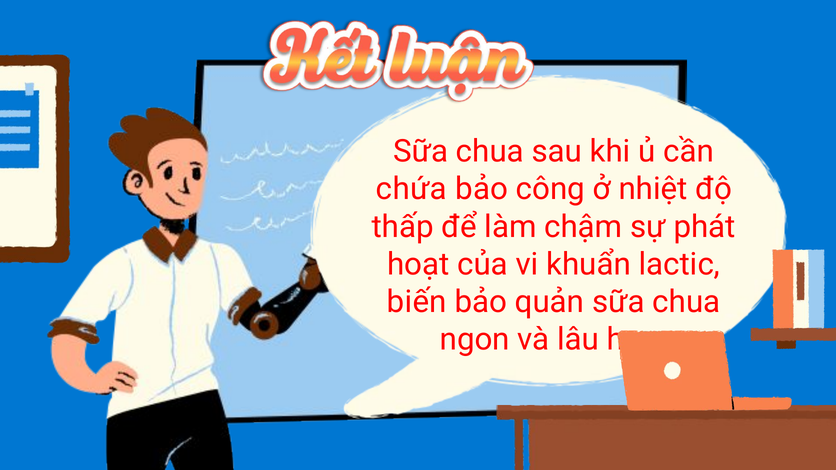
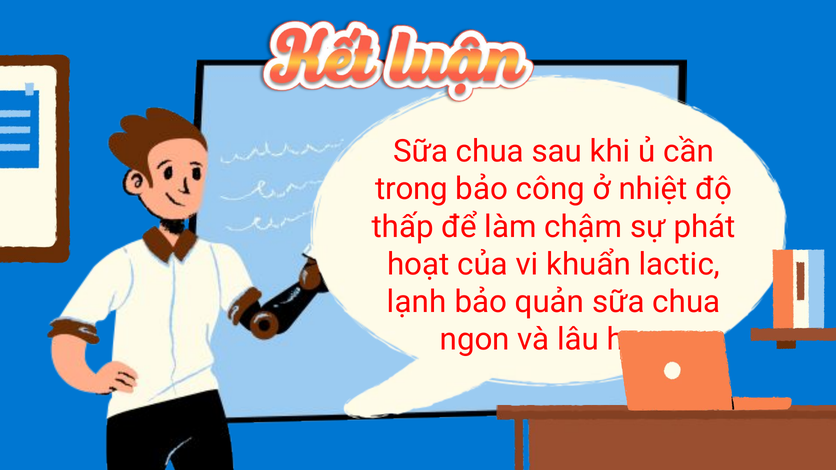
chứa: chứa -> trong (412, 189)
biến: biến -> lạnh (417, 302)
